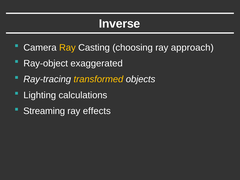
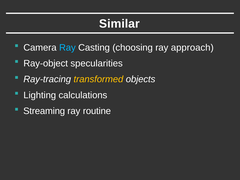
Inverse: Inverse -> Similar (119, 24)
Ray colour: yellow -> light blue (67, 48)
exaggerated: exaggerated -> specularities (97, 63)
effects: effects -> routine (97, 111)
